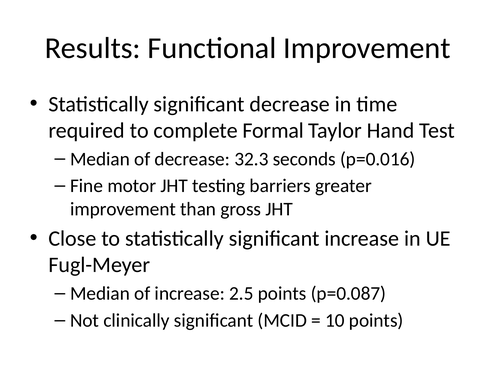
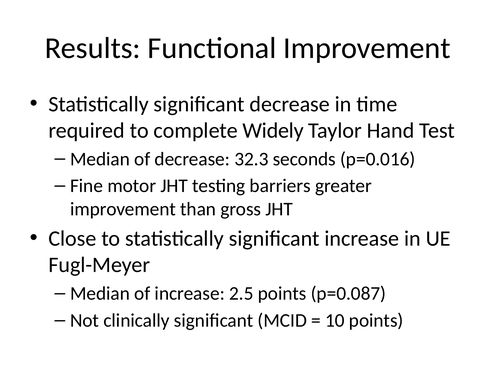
Formal: Formal -> Widely (273, 131)
